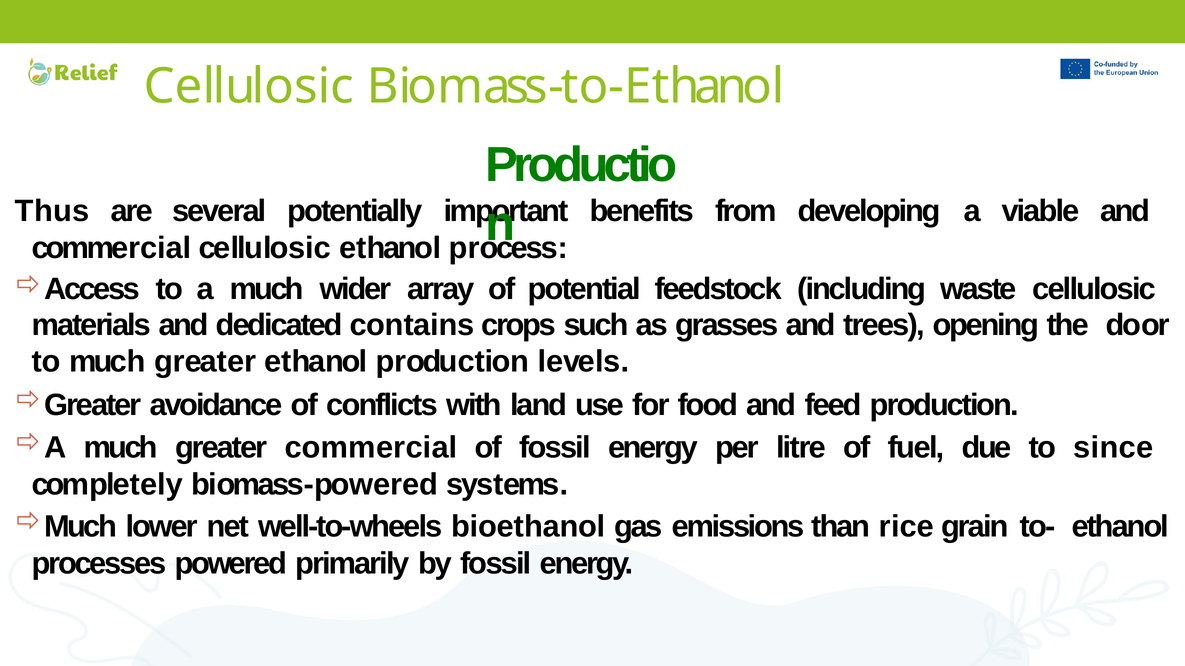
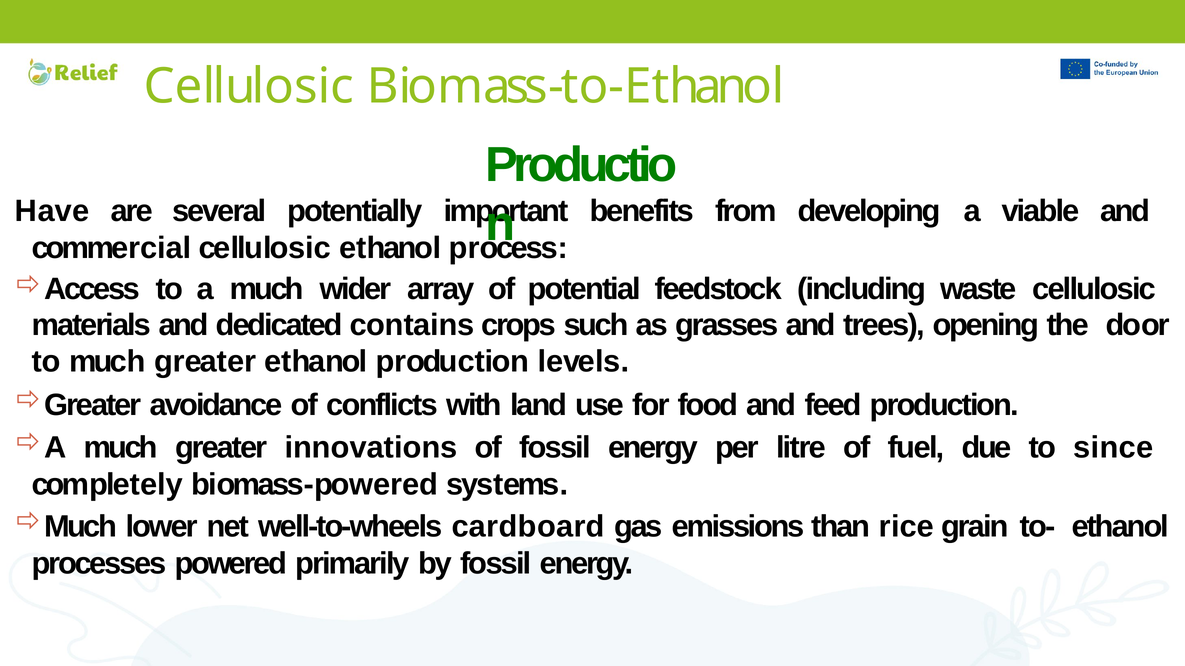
Thus: Thus -> Have (52, 211)
greater commercial: commercial -> innovations (371, 448)
bioethanol: bioethanol -> cardboard (528, 527)
